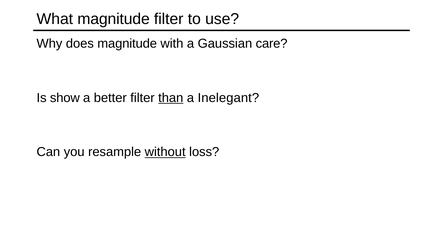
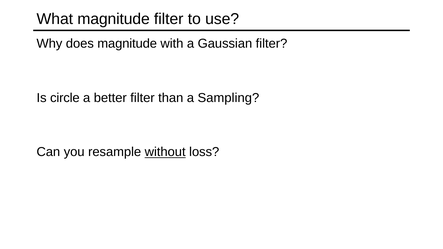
Gaussian care: care -> filter (272, 44)
show: show -> circle (65, 98)
than underline: present -> none (171, 98)
Inelegant: Inelegant -> Sampling (228, 98)
